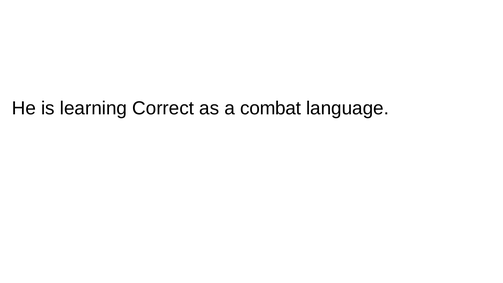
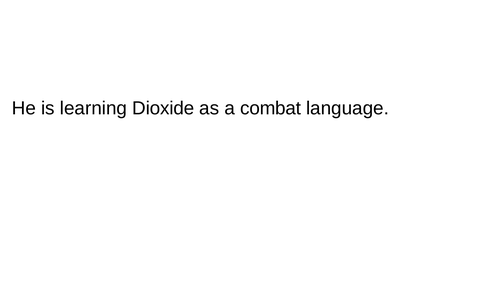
Correct: Correct -> Dioxide (163, 108)
